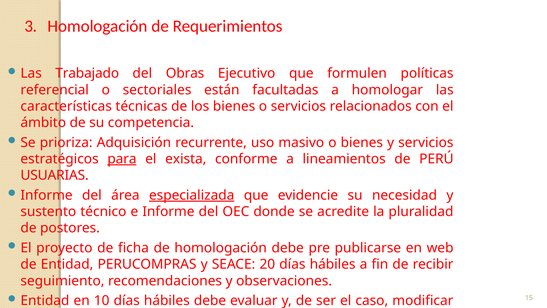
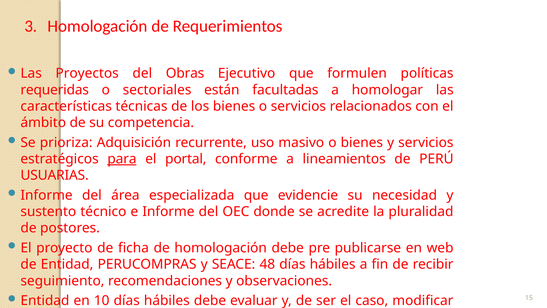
Trabajado: Trabajado -> Proyectos (87, 73)
referencial: referencial -> requeridas (55, 90)
exista: exista -> portal (186, 159)
especializada underline: present -> none (192, 195)
20: 20 -> 48 (267, 264)
